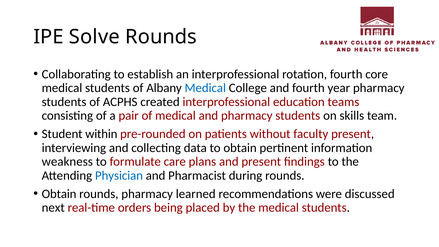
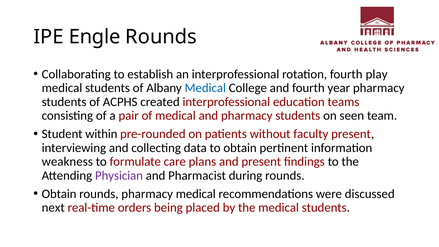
Solve: Solve -> Engle (95, 37)
core: core -> play (377, 74)
skills: skills -> seen (352, 116)
Physician colour: blue -> purple (119, 175)
pharmacy learned: learned -> medical (196, 194)
